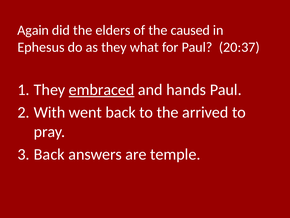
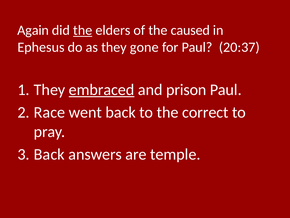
the underline: none -> present (83, 30)
what: what -> gone (144, 47)
hands: hands -> prison (186, 90)
With: With -> Race (49, 112)
arrived: arrived -> correct (205, 112)
